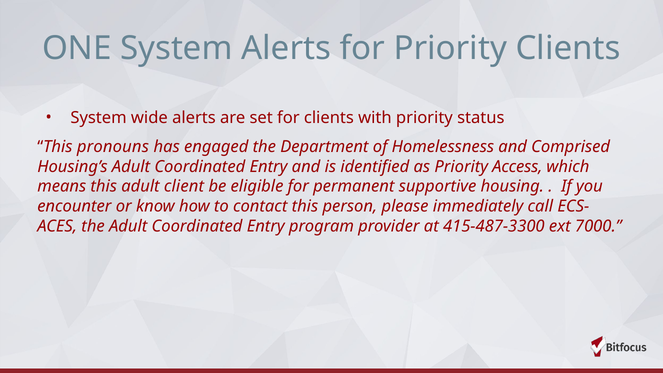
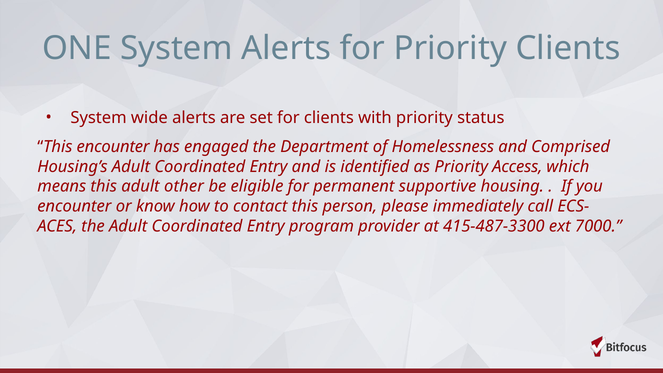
This pronouns: pronouns -> encounter (113, 147)
client: client -> other (184, 186)
